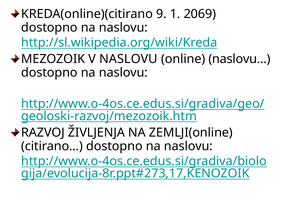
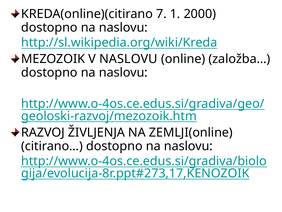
9: 9 -> 7 (161, 14)
2069: 2069 -> 2000 (200, 14)
naslovu…: naslovu… -> založba… (239, 59)
